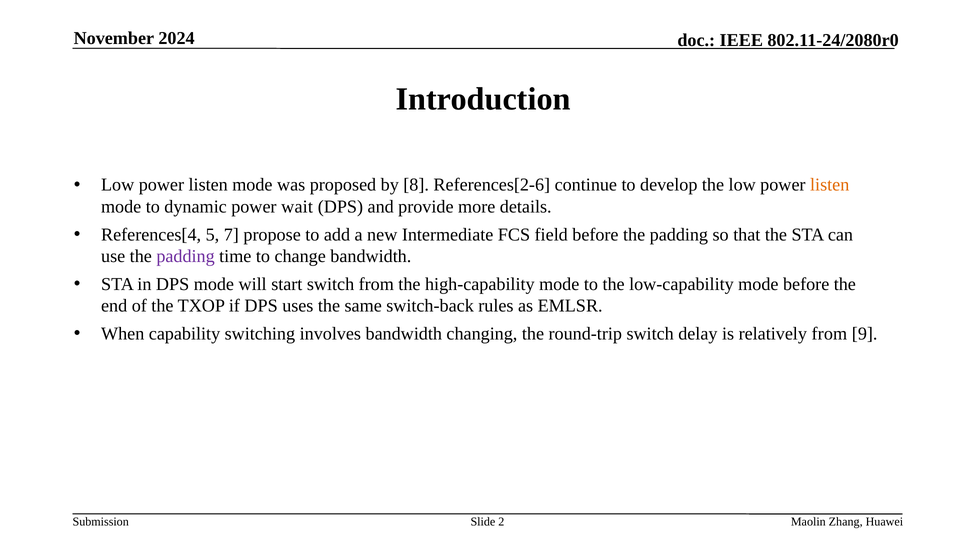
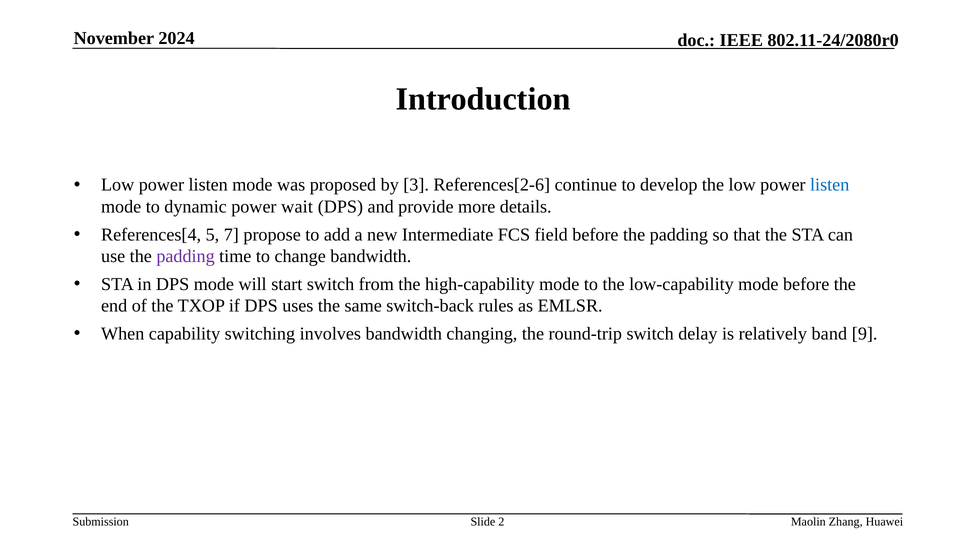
8: 8 -> 3 (416, 185)
listen colour: orange -> blue (830, 185)
relatively from: from -> band (829, 334)
